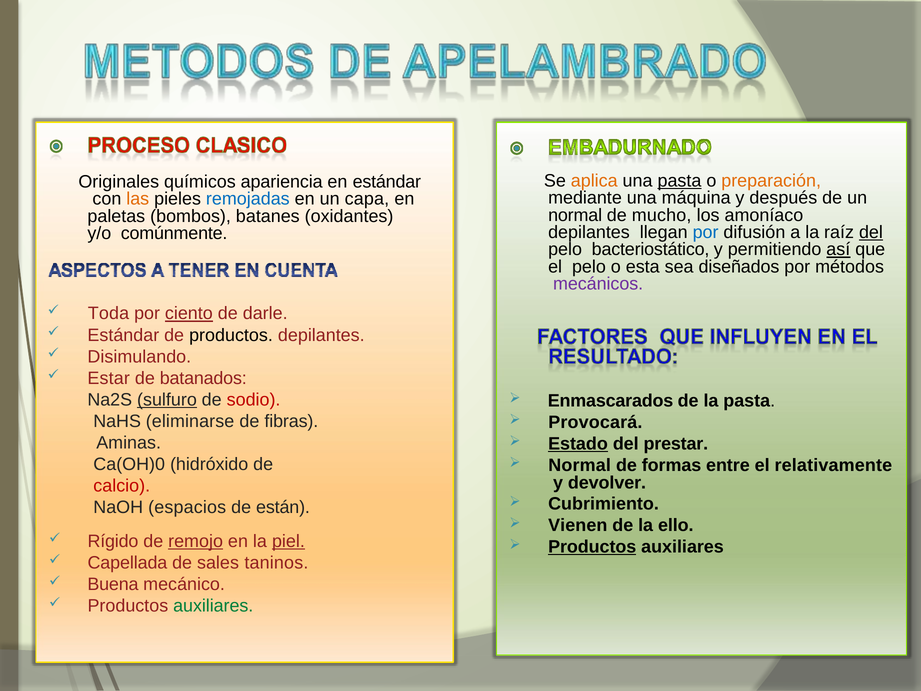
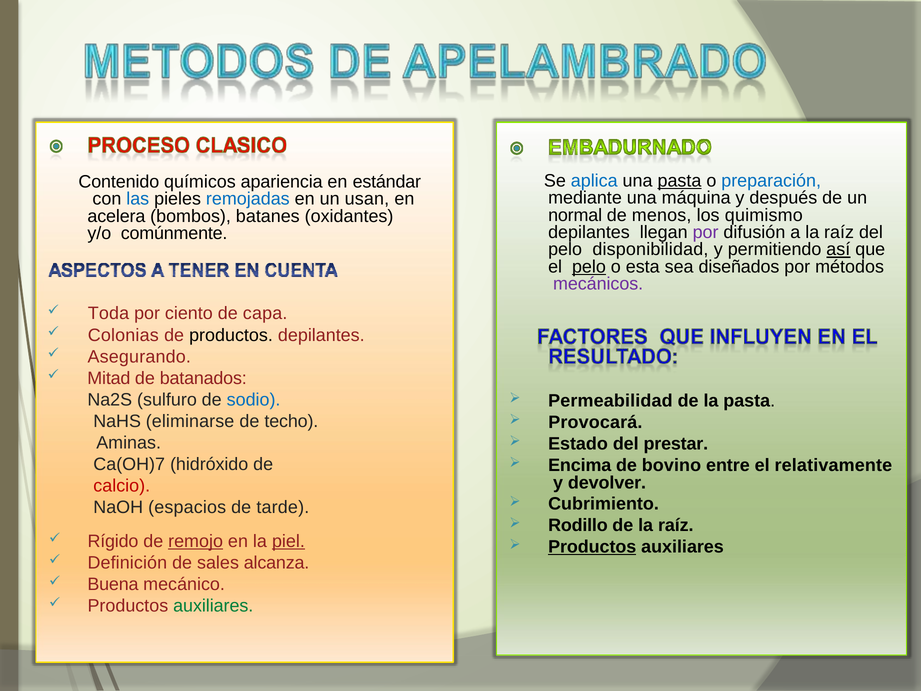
aplica colour: orange -> blue (594, 181)
preparación colour: orange -> blue (771, 181)
Originales: Originales -> Contenido (119, 182)
las colour: orange -> blue (138, 199)
capa: capa -> usan (367, 199)
mucho: mucho -> menos (662, 215)
amoníaco: amoníaco -> quimismo (764, 215)
paletas: paletas -> acelera (116, 216)
por colour: blue -> purple (706, 232)
del underline: present -> none (871, 232)
bacteriostático: bacteriostático -> disponibilidad (650, 249)
pelo underline: none -> present (589, 267)
ciento underline: present -> none (189, 313)
darle: darle -> capa (265, 313)
Estándar: Estándar -> Colonias (123, 335)
Disimulando: Disimulando -> Asegurando (139, 356)
Estar: Estar -> Mitad (109, 378)
sulfuro underline: present -> none (167, 399)
sodio colour: red -> blue (254, 399)
Enmascarados: Enmascarados -> Permeabilidad (610, 401)
fibras: fibras -> techo (291, 421)
Estado underline: present -> none (578, 444)
Ca(OH)0: Ca(OH)0 -> Ca(OH)7 (129, 464)
Normal: Normal -> Encima (580, 465)
formas: formas -> bovino (671, 465)
están: están -> tarde (283, 507)
Vienen: Vienen -> Rodillo (578, 525)
de la ello: ello -> raíz (676, 525)
Capellada: Capellada -> Definición (127, 563)
taninos: taninos -> alcanza (277, 563)
